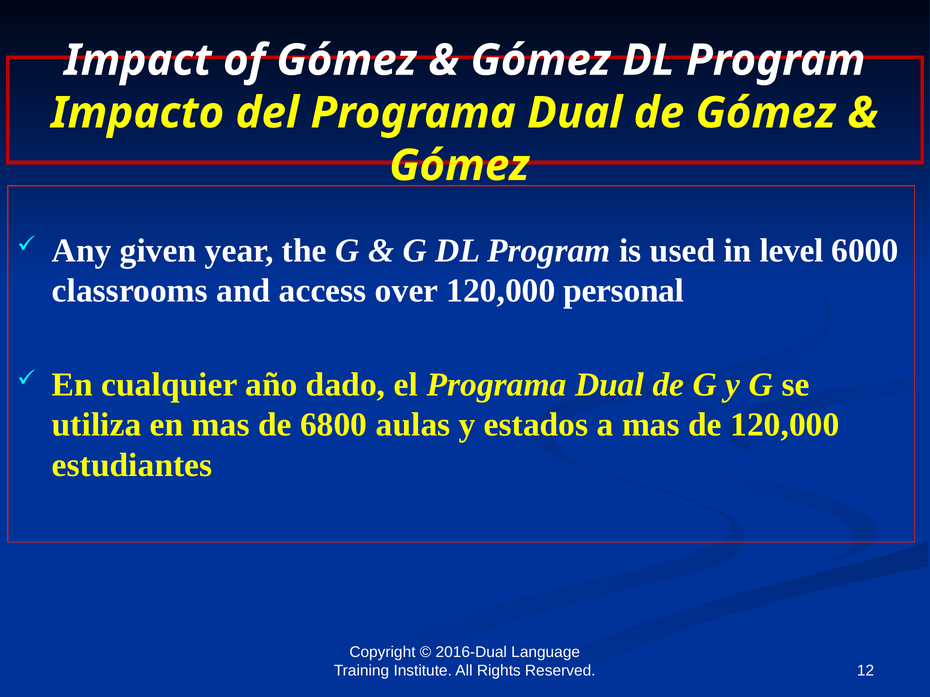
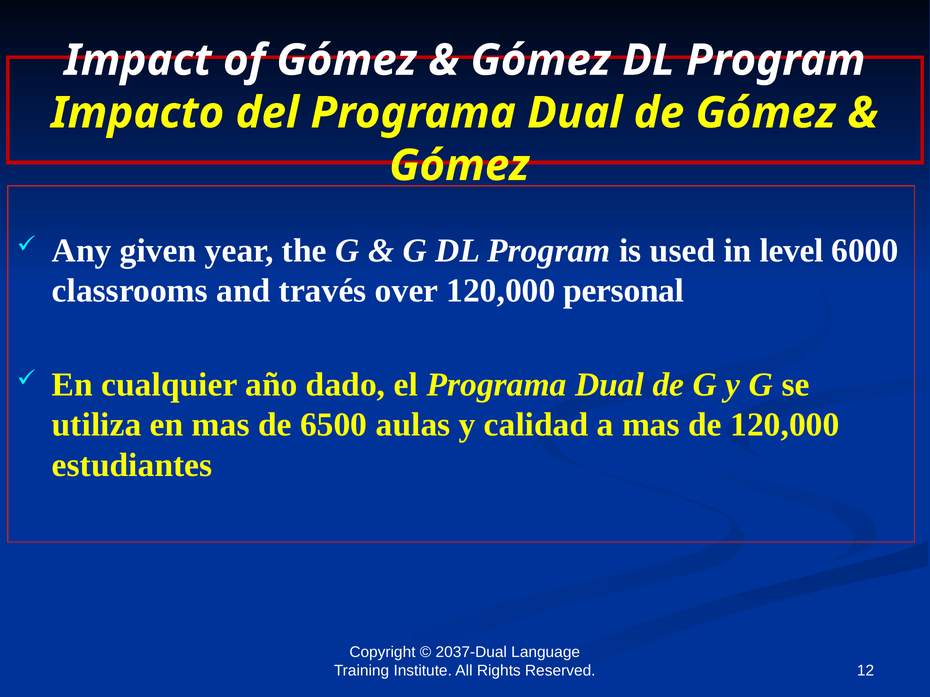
access: access -> través (323, 291)
6800: 6800 -> 6500 (334, 425)
estados: estados -> calidad (536, 425)
2016-Dual: 2016-Dual -> 2037-Dual (471, 652)
